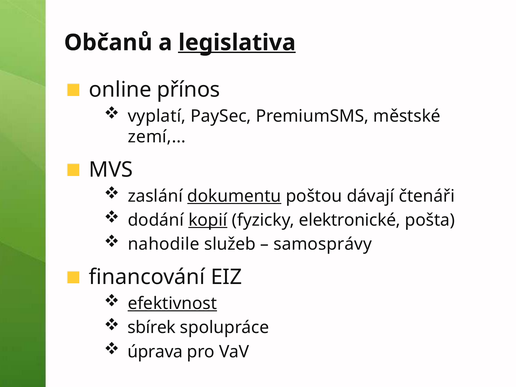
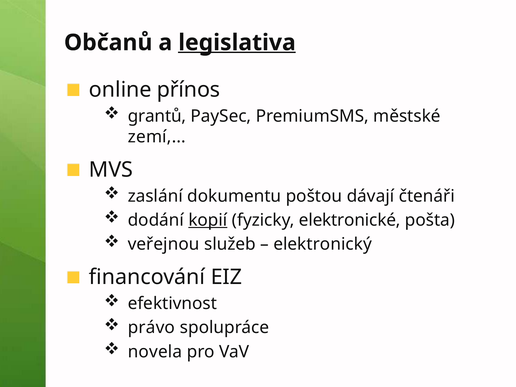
vyplatí: vyplatí -> grantů (157, 116)
dokumentu underline: present -> none (234, 196)
nahodile: nahodile -> veřejnou (164, 244)
samosprávy: samosprávy -> elektronický (323, 244)
efektivnost underline: present -> none (172, 304)
sbírek: sbírek -> právo (151, 328)
úprava: úprava -> novela (155, 352)
